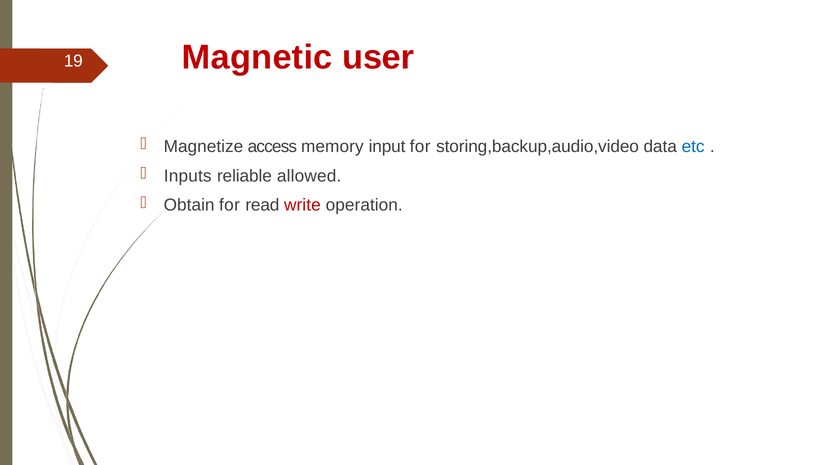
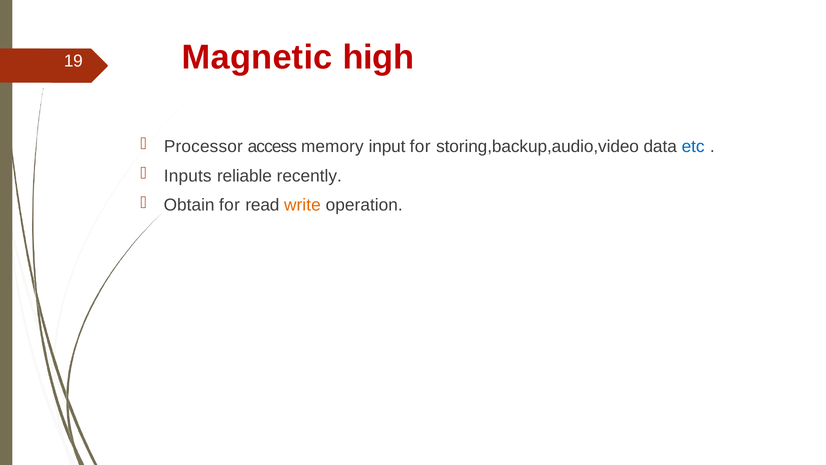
user: user -> high (378, 57)
Magnetize: Magnetize -> Processor (203, 146)
allowed: allowed -> recently (309, 176)
write colour: red -> orange (302, 205)
